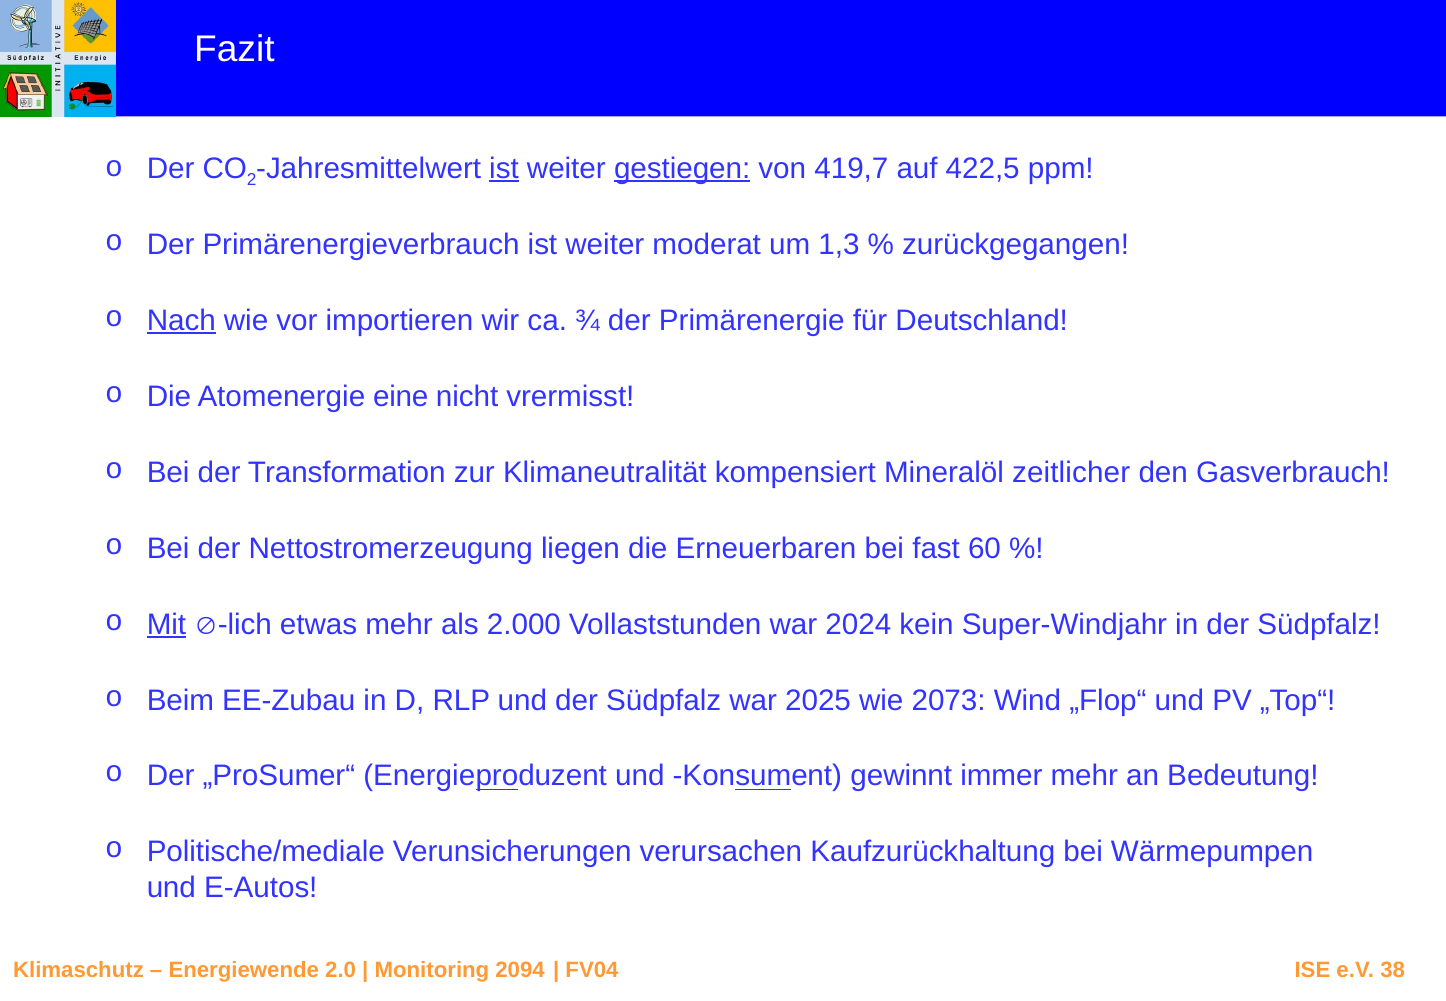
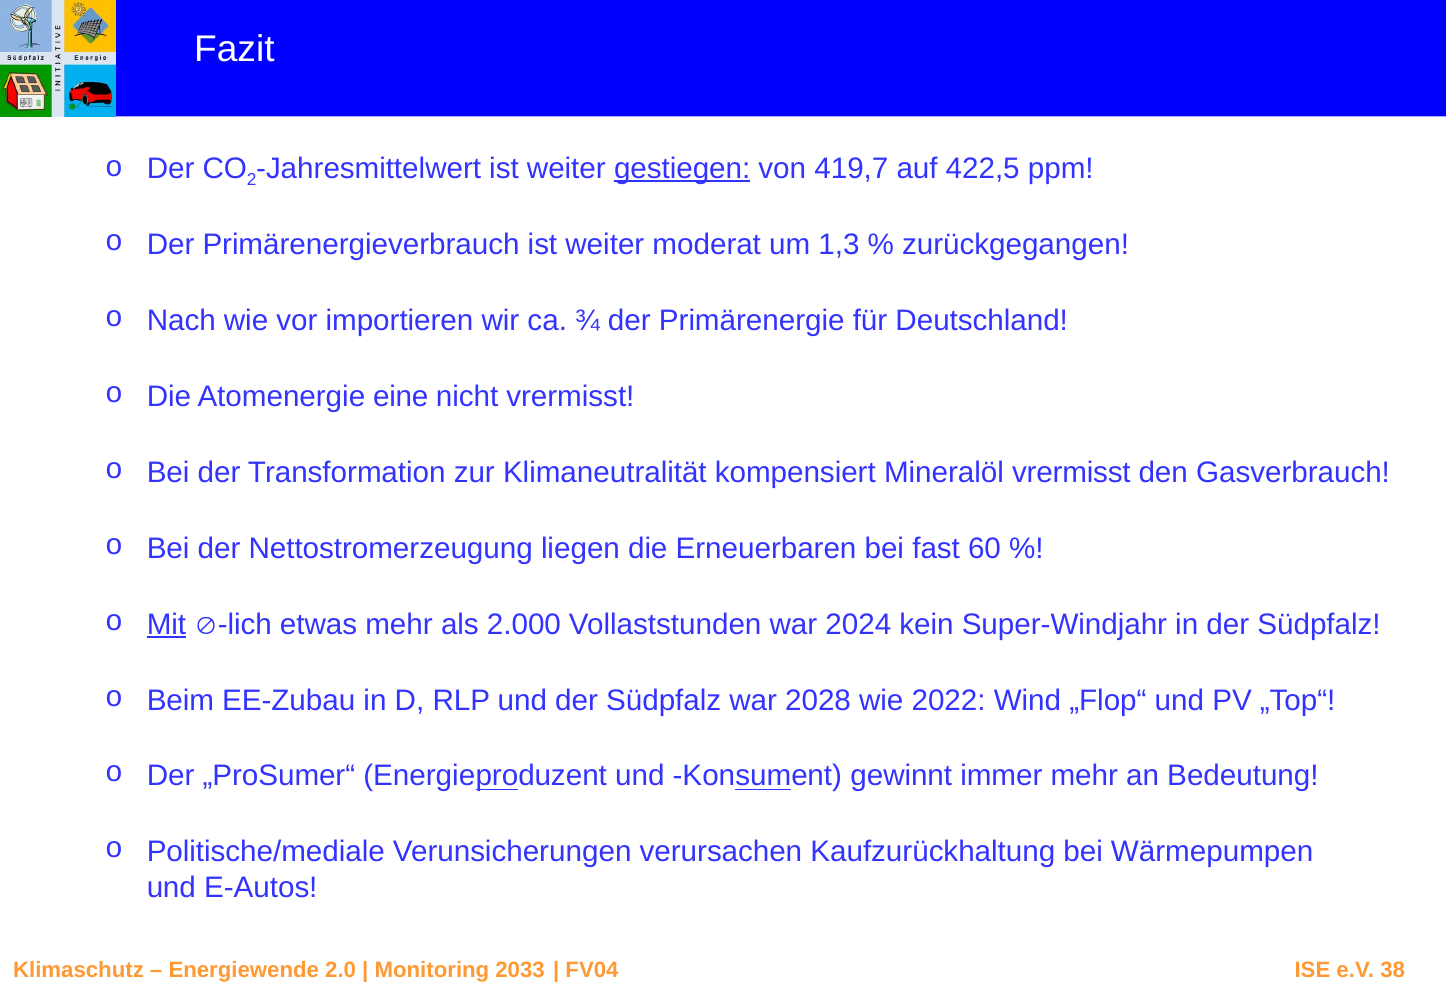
ist underline: present -> none (504, 169)
Nach underline: present -> none (181, 321)
Mineralöl zeitlicher: zeitlicher -> vrermisst (1071, 472)
2025: 2025 -> 2028 (818, 700)
2073: 2073 -> 2022 (949, 700)
2094: 2094 -> 2033 (520, 971)
